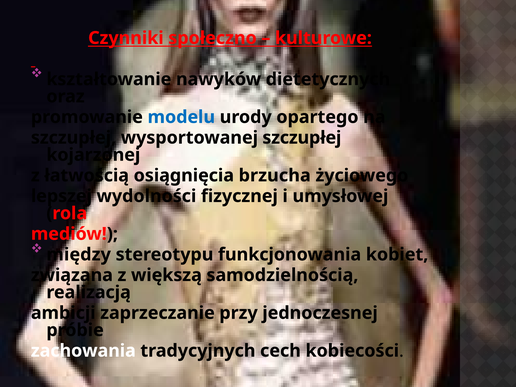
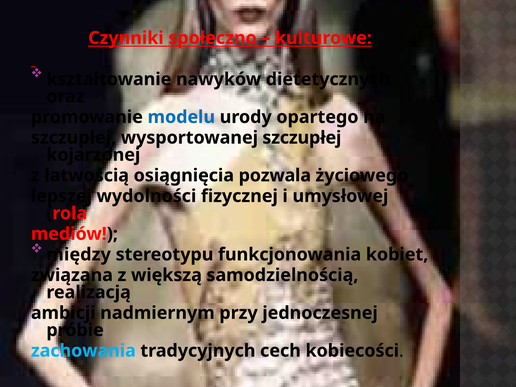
brzucha: brzucha -> pozwala (275, 175)
zaprzeczanie: zaprzeczanie -> nadmiernym (157, 313)
zachowania colour: white -> light blue (83, 351)
